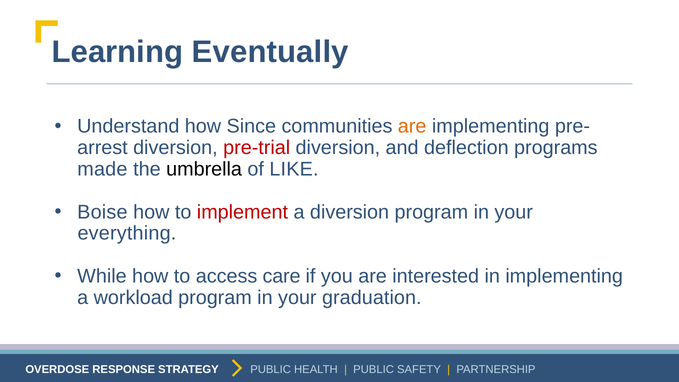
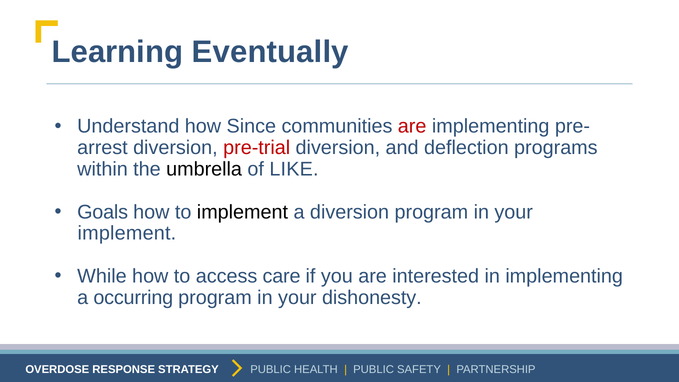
are colour: orange -> red (412, 126)
made: made -> within (103, 169)
Boise: Boise -> Goals (103, 212)
implement colour: red -> black (242, 212)
everything: everything -> implement (127, 233)
workload: workload -> occurring (133, 298)
graduation: graduation -> dishonesty (372, 298)
